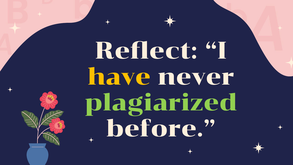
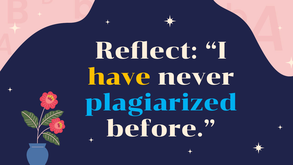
plagiarized colour: light green -> light blue (161, 103)
